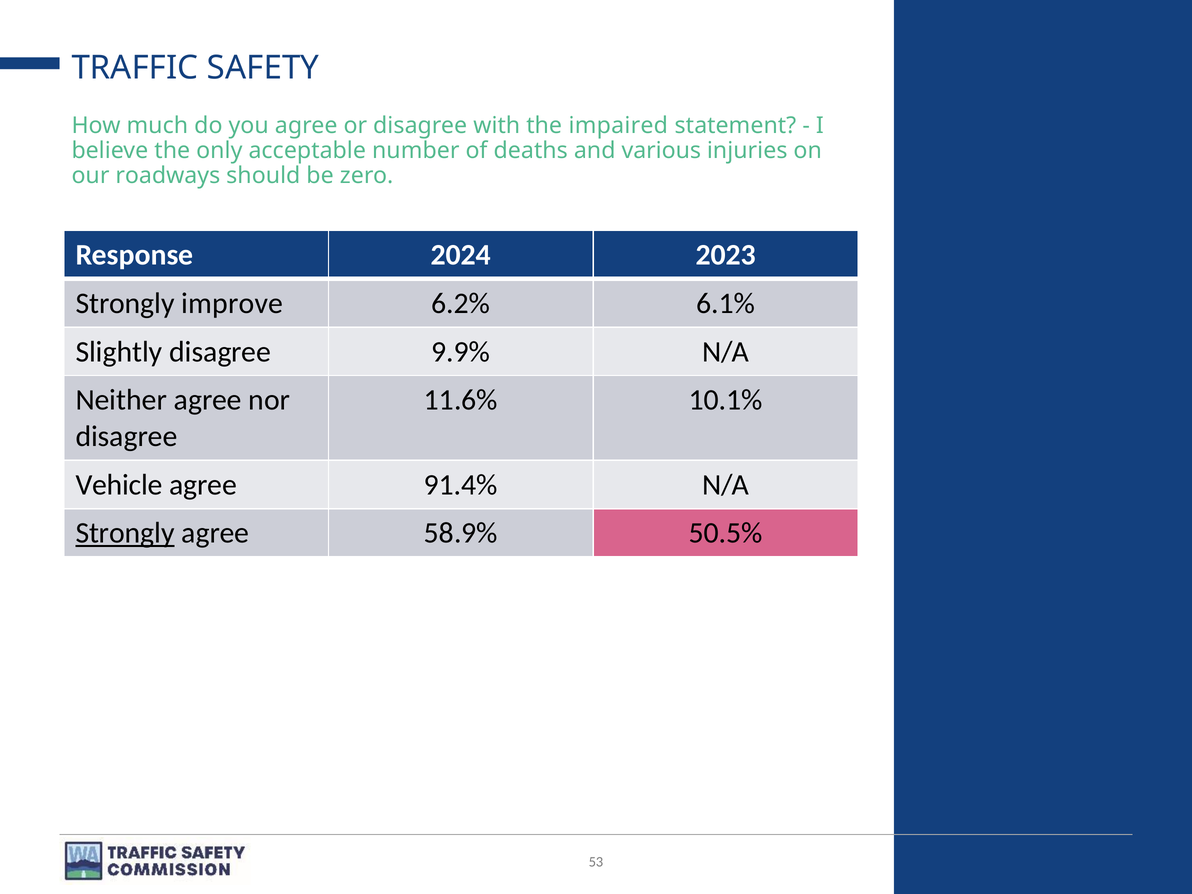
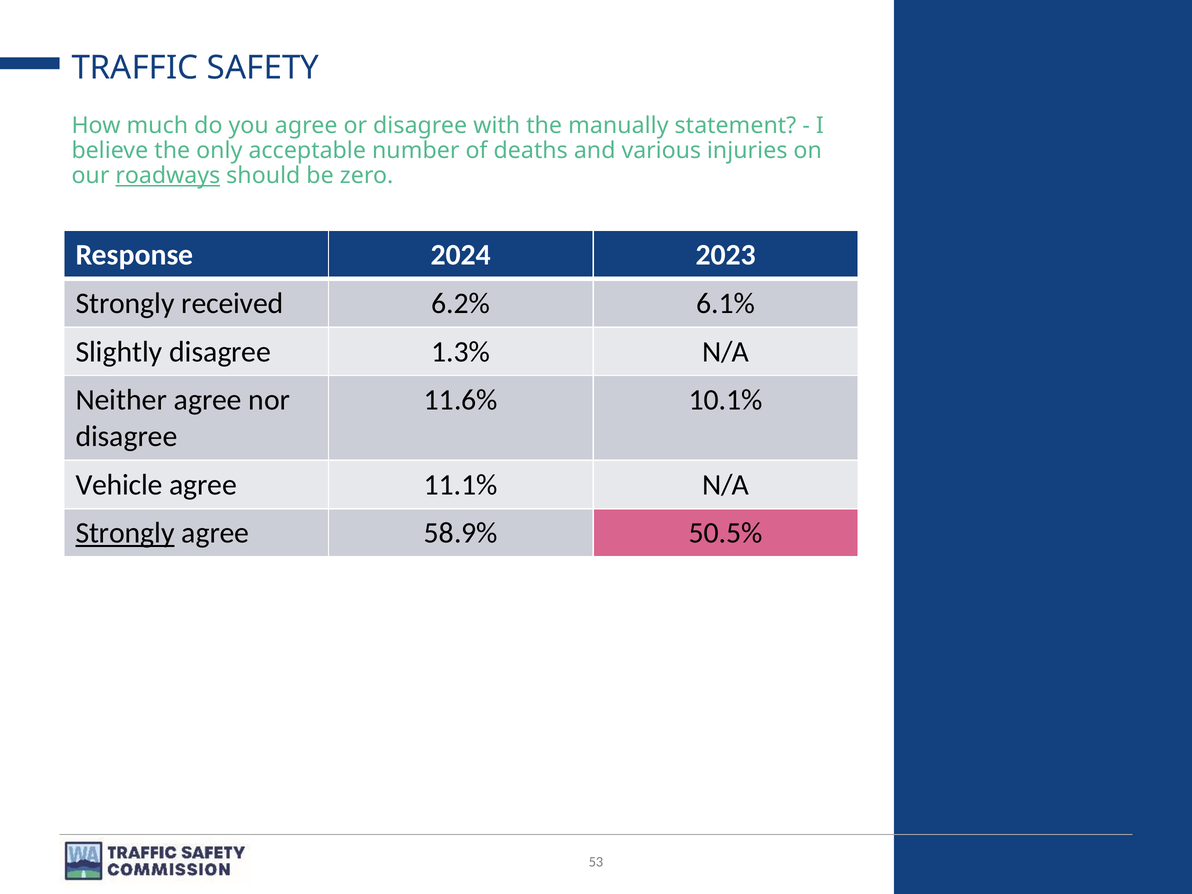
impaired: impaired -> manually (618, 126)
roadways underline: none -> present (168, 176)
improve: improve -> received (232, 303)
9.9%: 9.9% -> 1.3% (461, 352)
91.4%: 91.4% -> 11.1% (461, 485)
